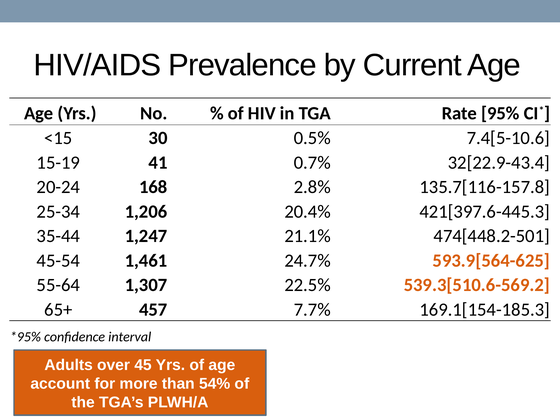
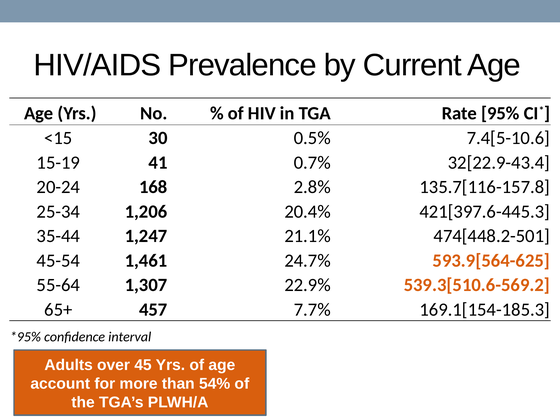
22.5%: 22.5% -> 22.9% (308, 285)
